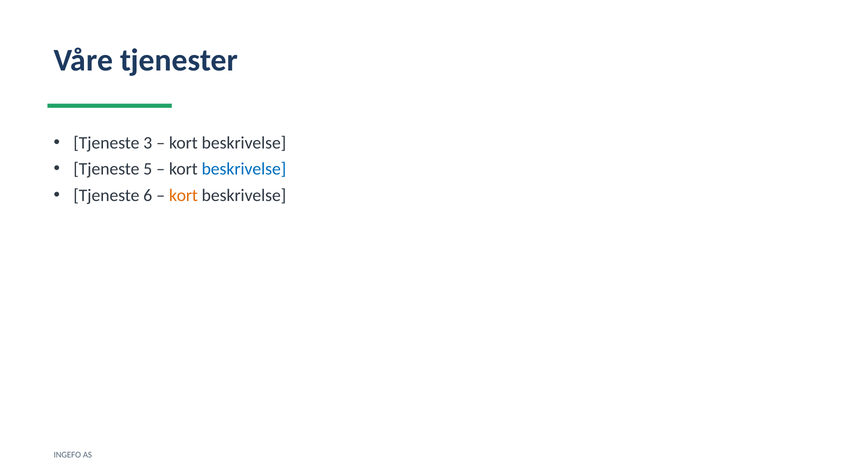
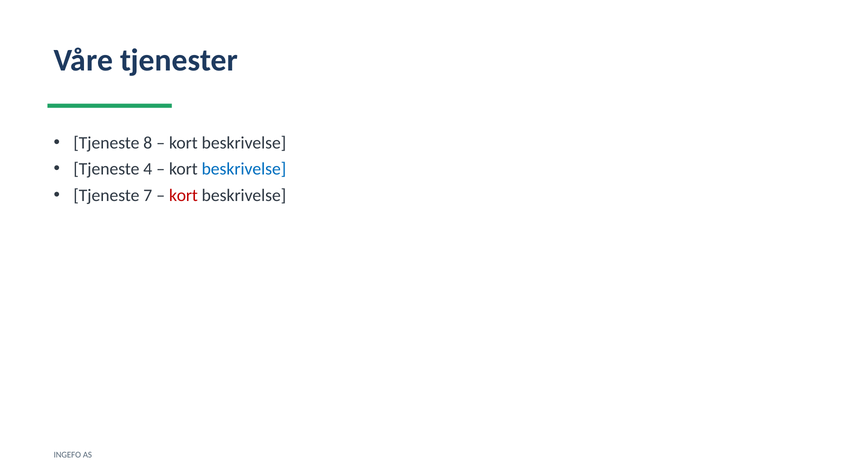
3: 3 -> 8 (148, 143)
5: 5 -> 4 (148, 169)
6: 6 -> 7 (148, 195)
kort colour: orange -> red (183, 195)
